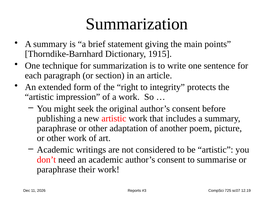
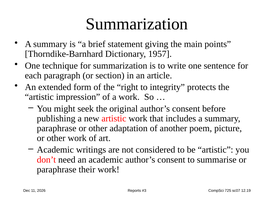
1915: 1915 -> 1957 (160, 54)
